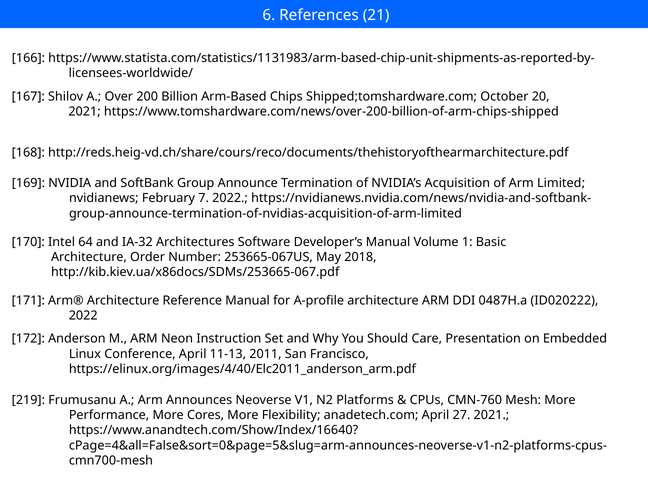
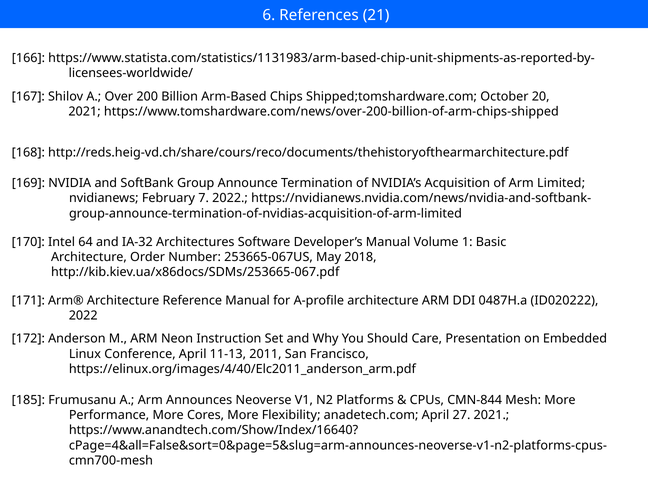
219: 219 -> 185 (28, 400)
CMN-760: CMN-760 -> CMN-844 (475, 400)
